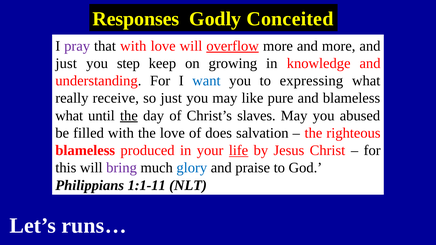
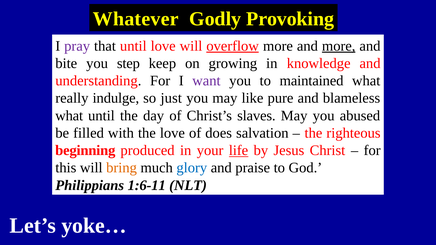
Responses: Responses -> Whatever (136, 19)
Conceited: Conceited -> Provoking (290, 19)
that with: with -> until (133, 46)
more underline: none -> present (339, 46)
just: just -> bite (66, 63)
want colour: blue -> purple (206, 81)
expressing: expressing -> maintained (312, 81)
receive: receive -> indulge (116, 98)
the underline: present -> none (129, 116)
blameless: blameless -> beginning (85, 151)
bring colour: purple -> orange (122, 168)
1:1-11: 1:1-11 -> 1:6-11 (147, 185)
runs…: runs… -> yoke… (94, 226)
